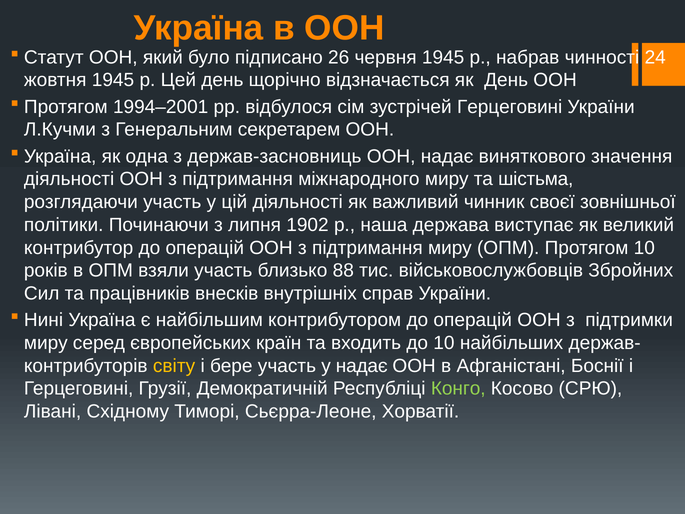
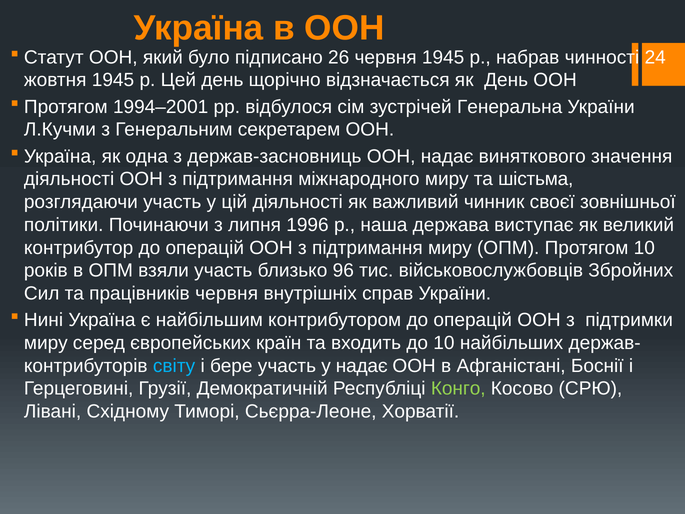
зустрічей Герцеговині: Герцеговині -> Генеральна (510, 107)
1902: 1902 -> 1996 (307, 225)
88: 88 -> 96 (343, 270)
працівників внесків: внесків -> червня (227, 293)
світу colour: yellow -> light blue (174, 366)
